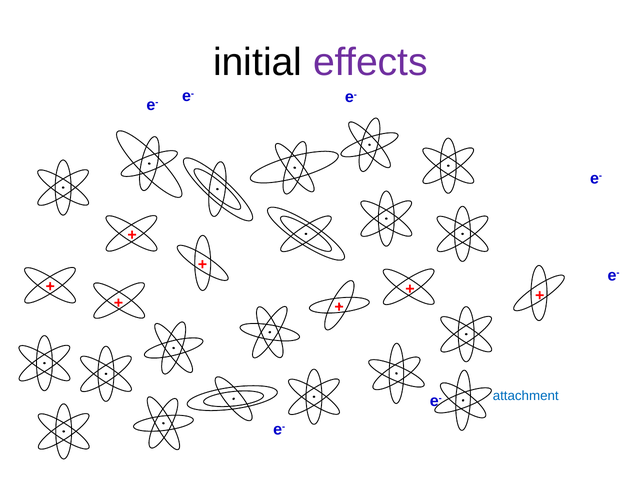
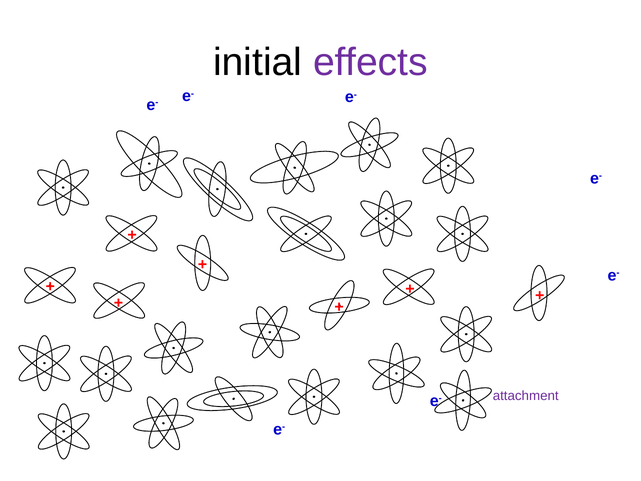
attachment colour: blue -> purple (526, 396)
